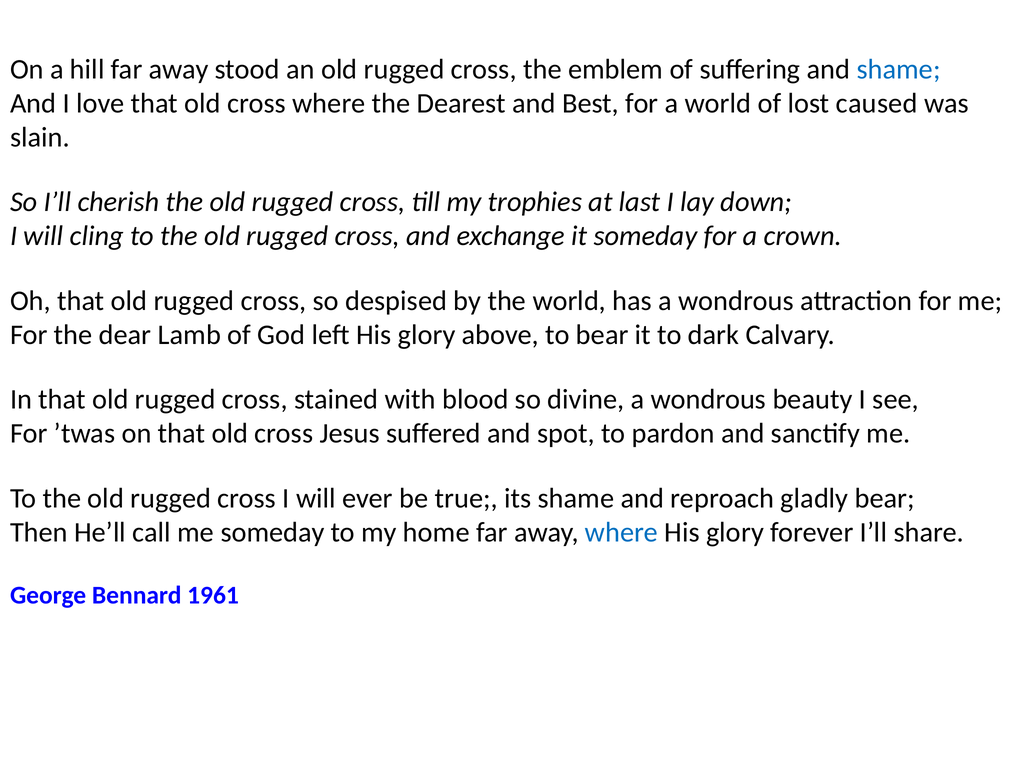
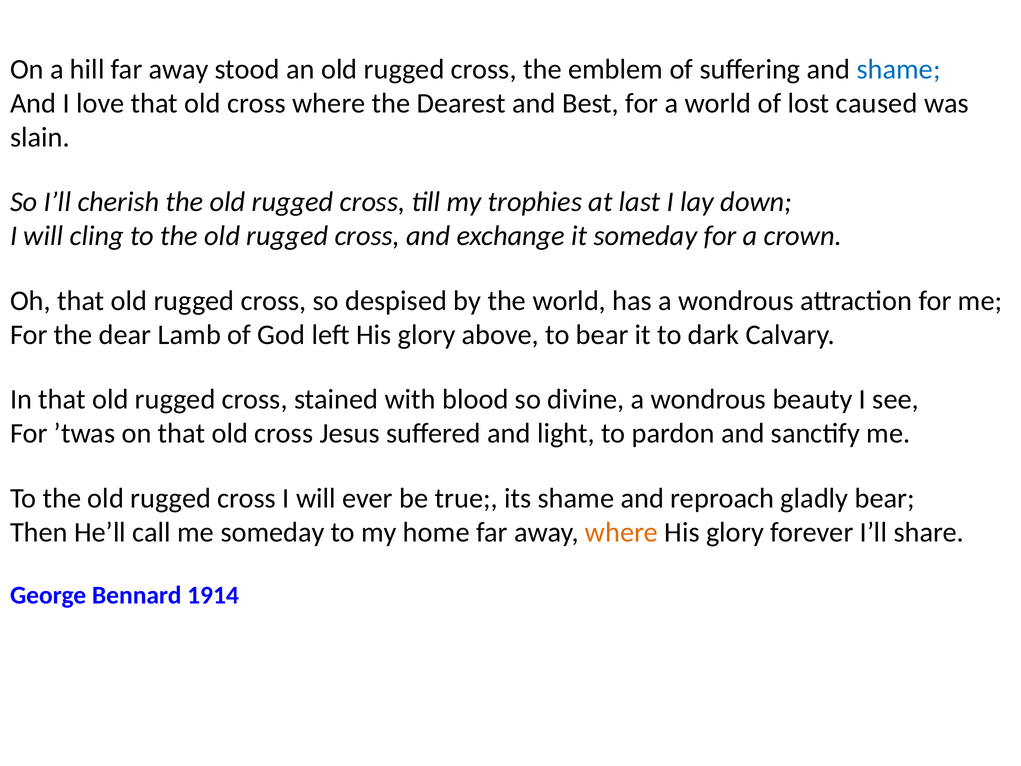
spot: spot -> light (566, 433)
where colour: blue -> orange (621, 532)
1961: 1961 -> 1914 (213, 595)
